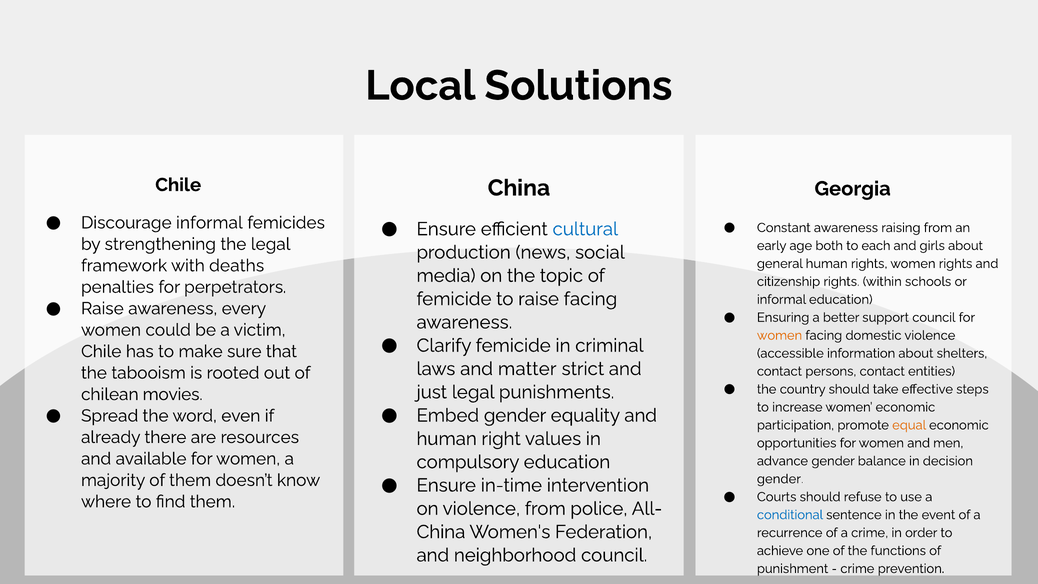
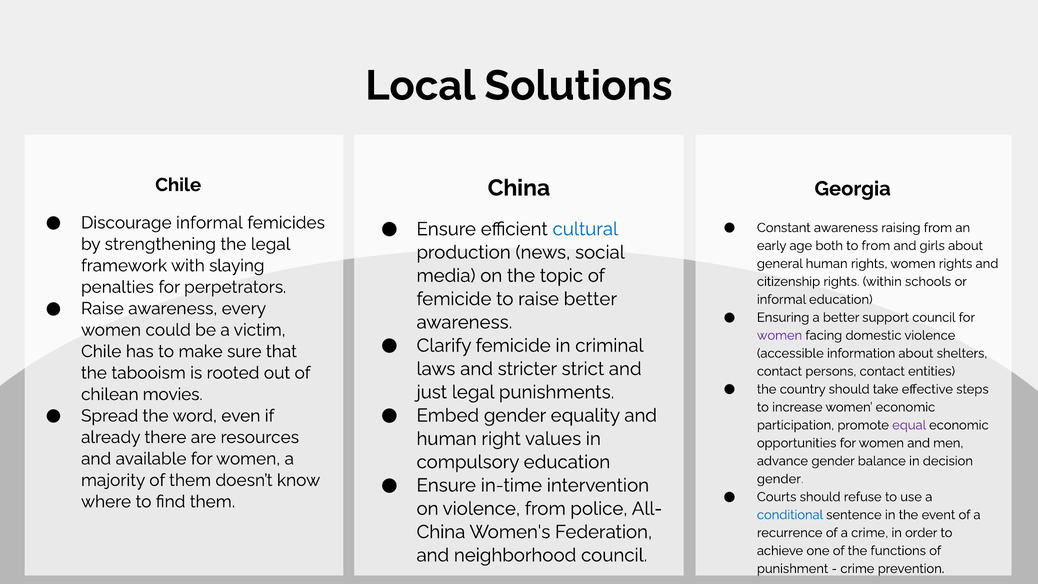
to each: each -> from (876, 246)
deaths: deaths -> slaying (237, 266)
raise facing: facing -> better (590, 299)
women colour: orange -> purple (780, 335)
matter: matter -> stricter (527, 369)
equal colour: orange -> purple (909, 425)
